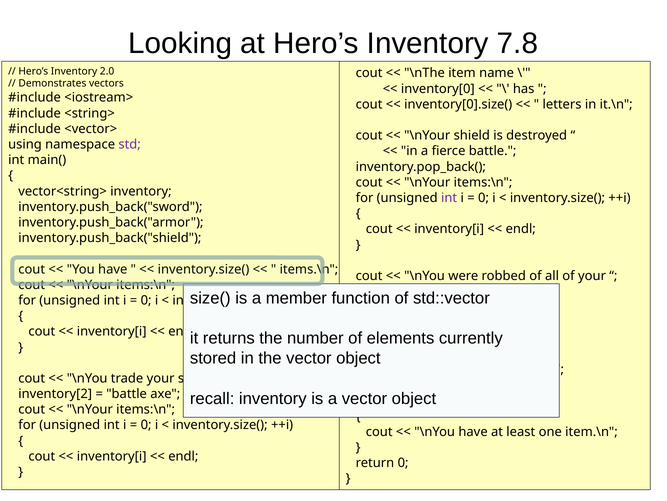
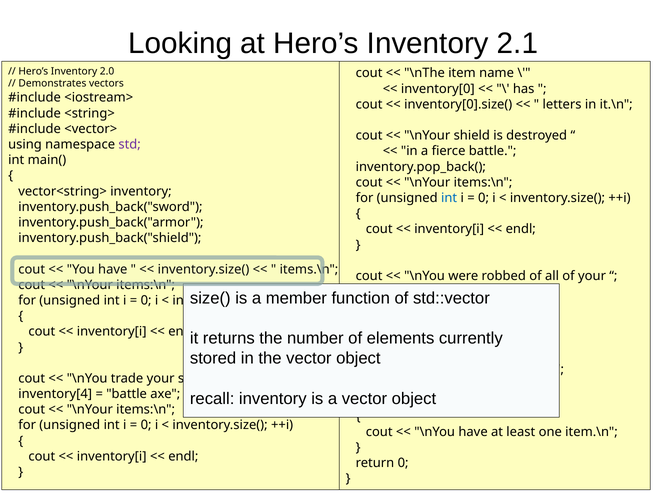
7.8: 7.8 -> 2.1 (518, 43)
int colour: purple -> blue (449, 198)
inventory[2: inventory[2 -> inventory[4 (55, 393)
